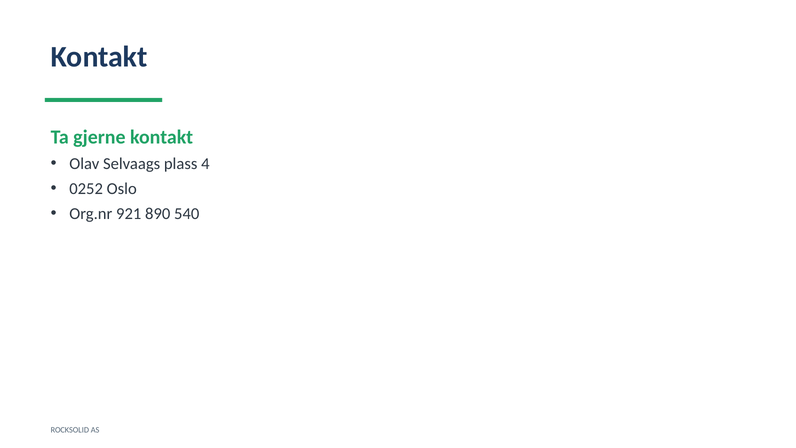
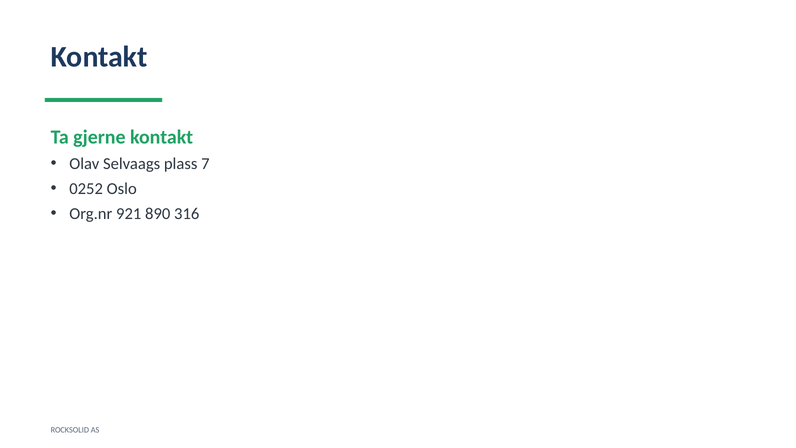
4: 4 -> 7 (205, 164)
540: 540 -> 316 (187, 213)
